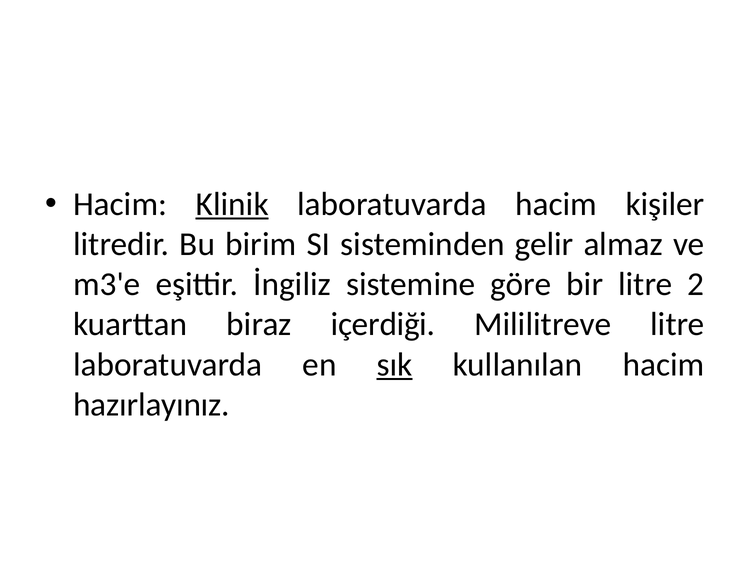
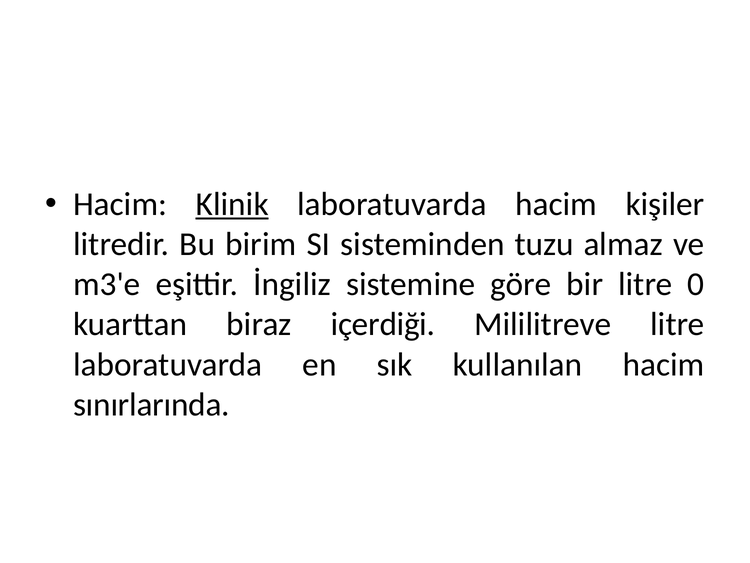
gelir: gelir -> tuzu (544, 244)
2: 2 -> 0 (696, 284)
sık underline: present -> none (395, 364)
hazırlayınız: hazırlayınız -> sınırlarında (151, 404)
